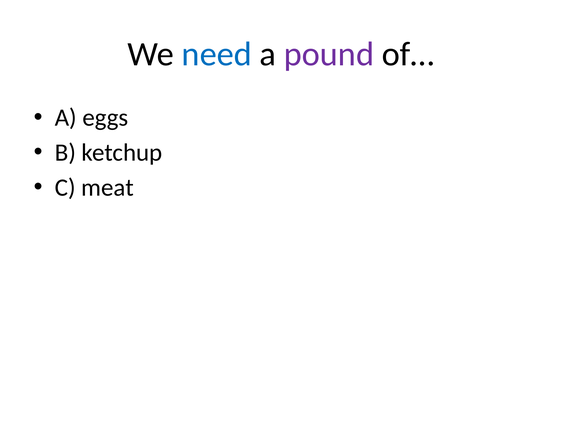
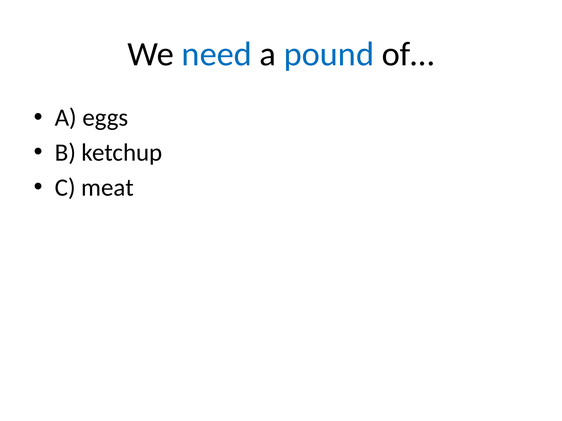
pound colour: purple -> blue (329, 54)
